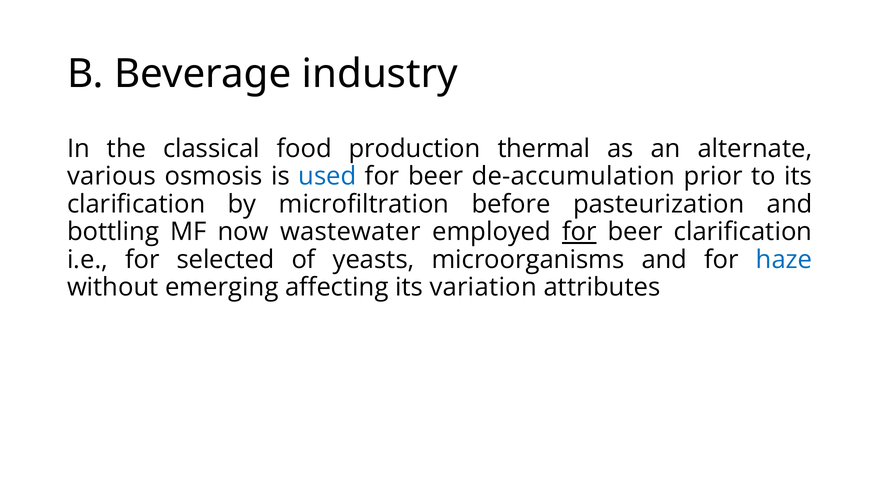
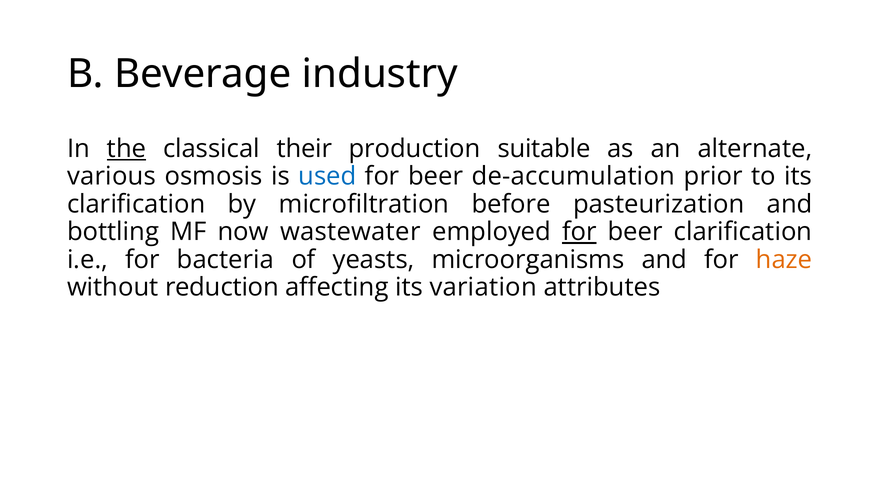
the underline: none -> present (127, 149)
food: food -> their (305, 149)
thermal: thermal -> suitable (544, 149)
selected: selected -> bacteria (226, 260)
haze colour: blue -> orange (784, 260)
emerging: emerging -> reduction (222, 287)
